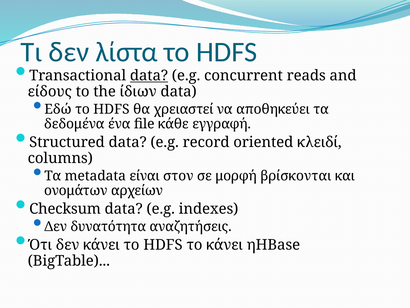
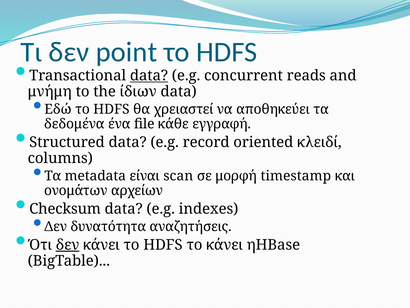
λίστα: λίστα -> point (126, 52)
είδους: είδους -> μνήμη (50, 91)
στον: στον -> scan (178, 176)
βρίσκονται: βρίσκονται -> timestamp (296, 176)
δεν underline: none -> present (68, 244)
